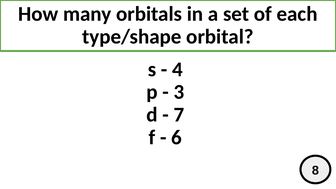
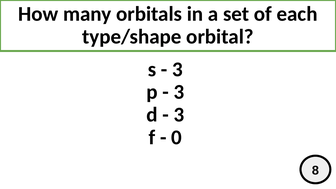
4: 4 -> 3 (177, 69)
7: 7 -> 3 (179, 115)
6: 6 -> 0 (177, 137)
